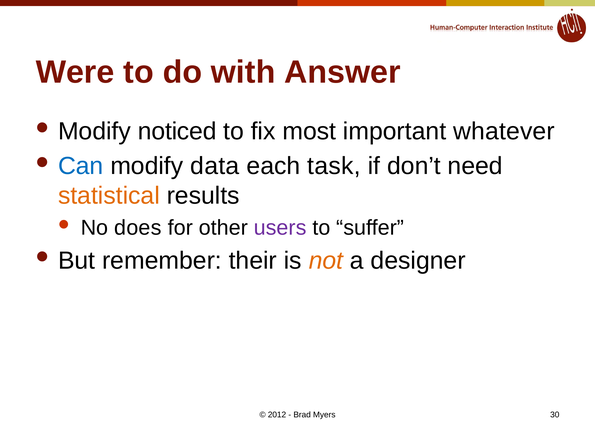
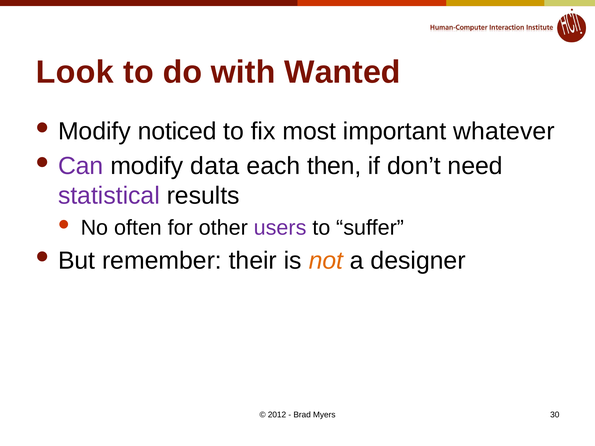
Were: Were -> Look (75, 72)
Answer: Answer -> Wanted (342, 72)
Can colour: blue -> purple (81, 166)
task: task -> then (334, 166)
statistical colour: orange -> purple (109, 196)
does: does -> often (138, 228)
